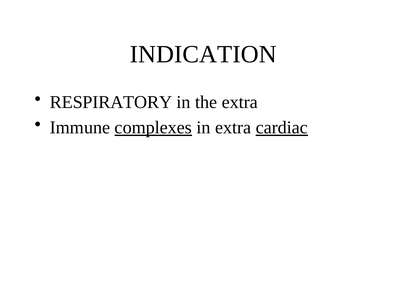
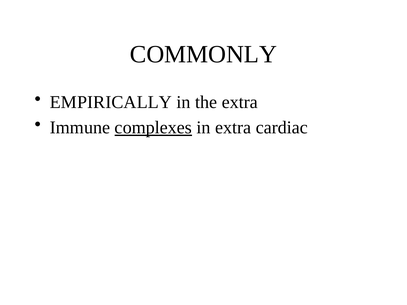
INDICATION: INDICATION -> COMMONLY (203, 54)
RESPIRATORY: RESPIRATORY -> EMPIRICALLY (111, 102)
cardiac underline: present -> none (282, 128)
